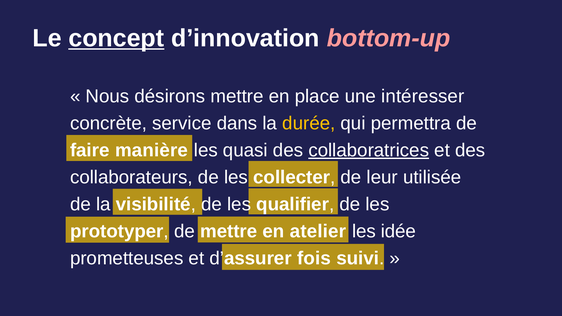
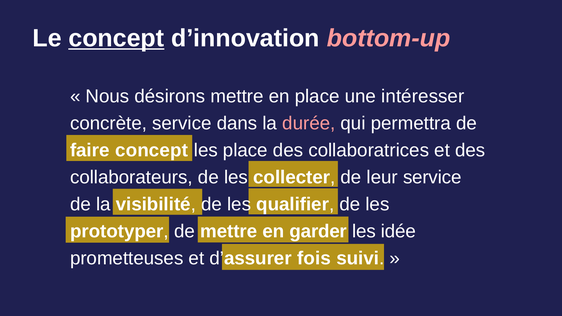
durée colour: yellow -> pink (309, 123)
faire manière: manière -> concept (152, 150)
les quasi: quasi -> place (245, 150)
collaboratrices underline: present -> none (369, 150)
leur utilisée: utilisée -> service (432, 177)
atelier: atelier -> garder (318, 231)
